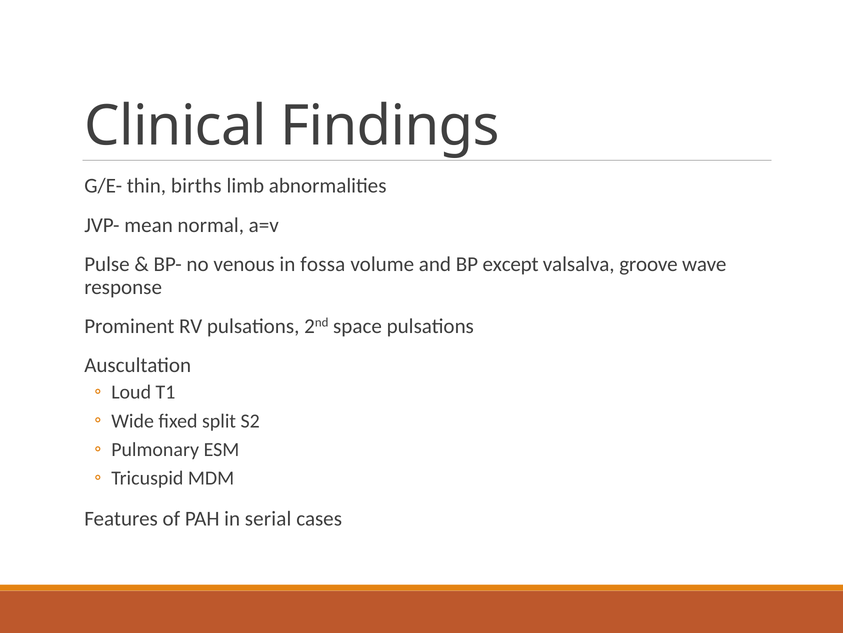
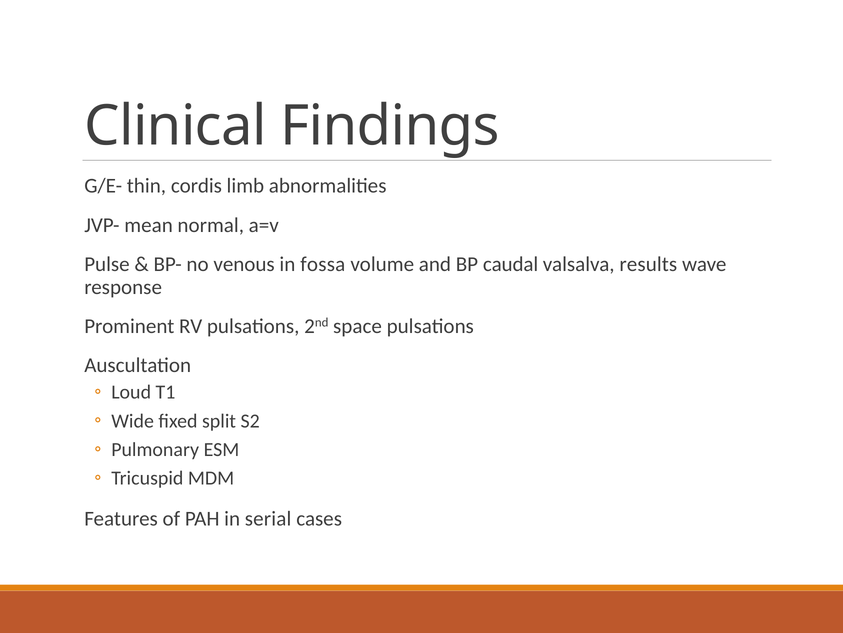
births: births -> cordis (196, 186)
except: except -> caudal (511, 264)
groove: groove -> results (648, 264)
